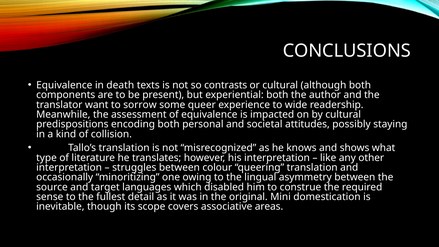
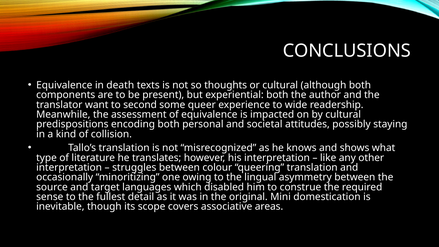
contrasts: contrasts -> thoughts (226, 85)
sorrow: sorrow -> second (140, 105)
